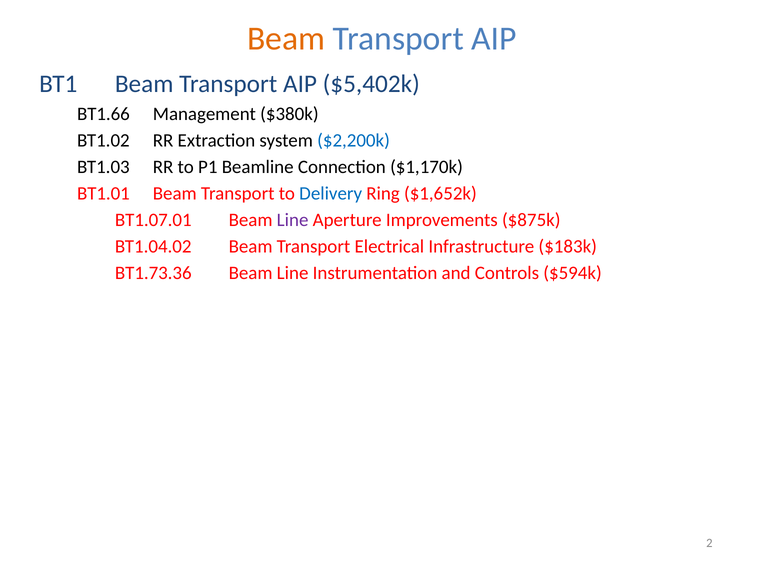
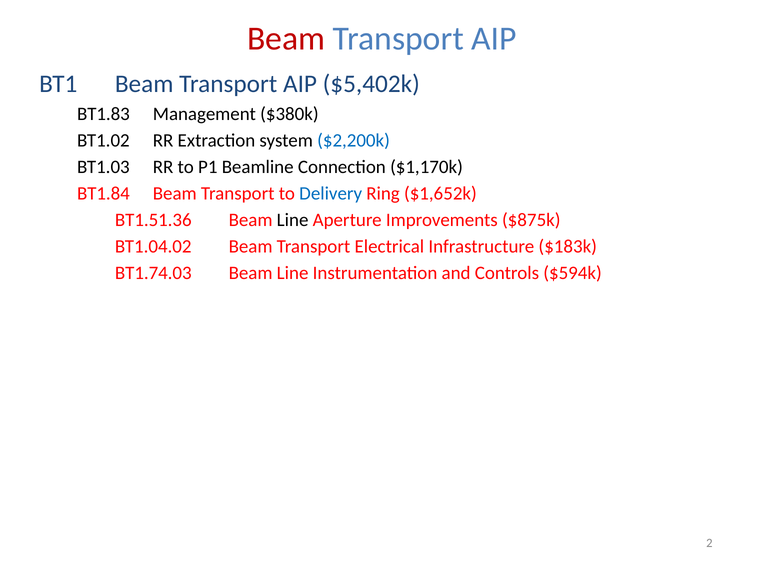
Beam colour: orange -> red (286, 38)
BT1.66: BT1.66 -> BT1.83 (103, 114)
BT1.01: BT1.01 -> BT1.84 (103, 193)
BT1.07.01: BT1.07.01 -> BT1.51.36 (153, 220)
Line colour: purple -> black (293, 220)
BT1.73.36: BT1.73.36 -> BT1.74.03 (153, 273)
